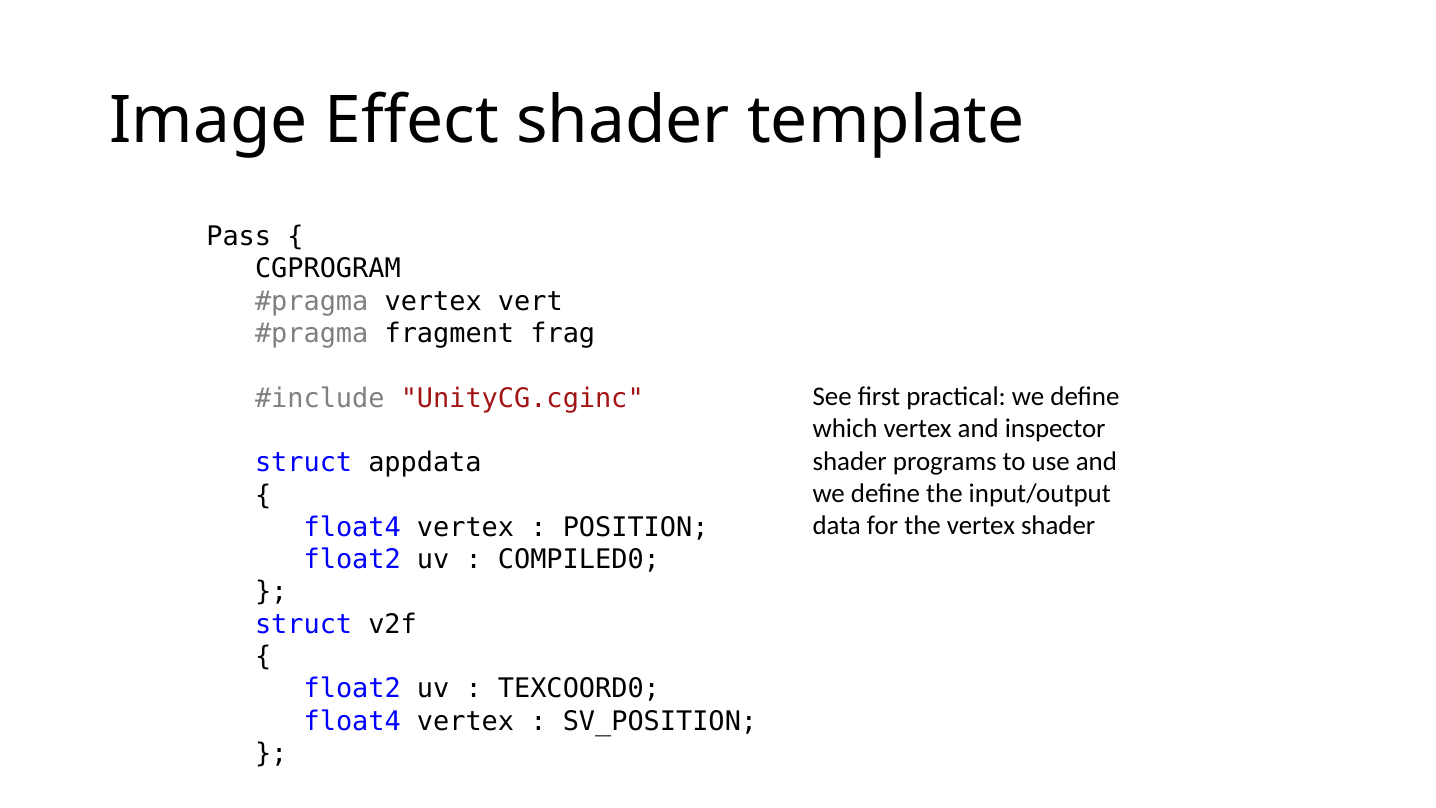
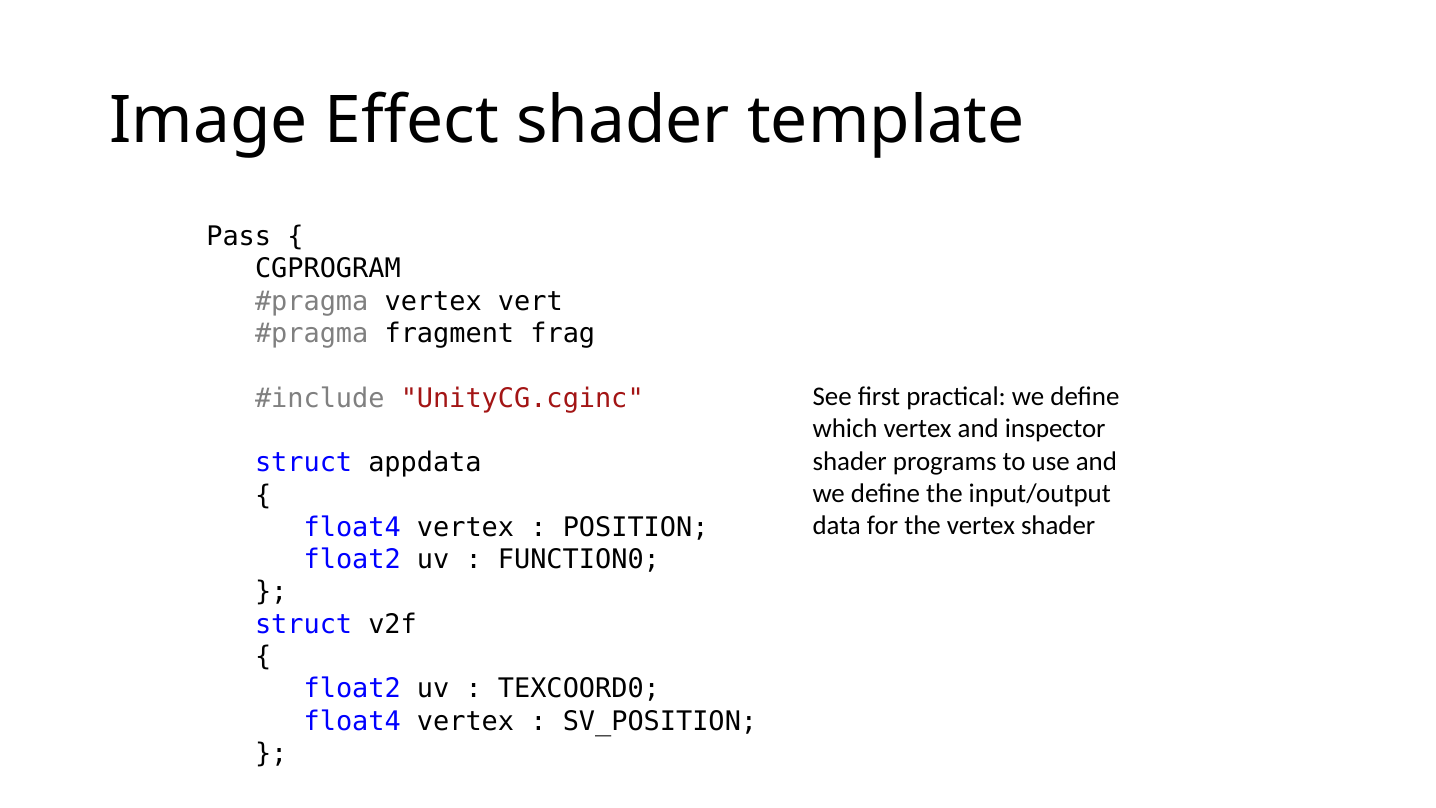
COMPILED0: COMPILED0 -> FUNCTION0 (579, 560)
